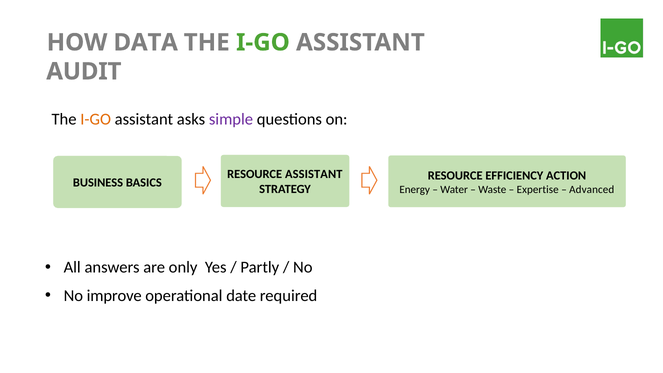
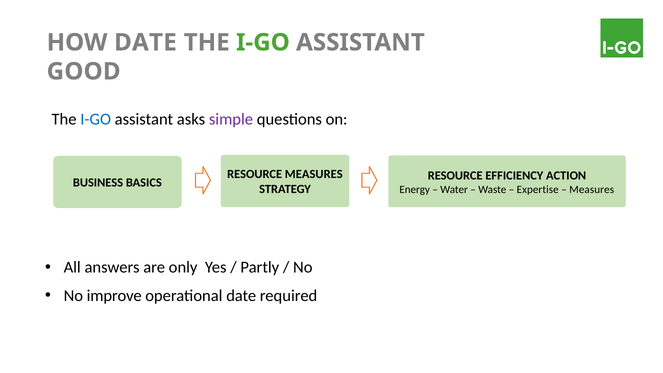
HOW DATA: DATA -> DATE (145, 42)
AUDIT: AUDIT -> GOOD (84, 71)
I-GO colour: orange -> blue (96, 119)
RESOURCE ASSISTANT: ASSISTANT -> MEASURES (314, 174)
Advanced: Advanced -> Measures (592, 190)
